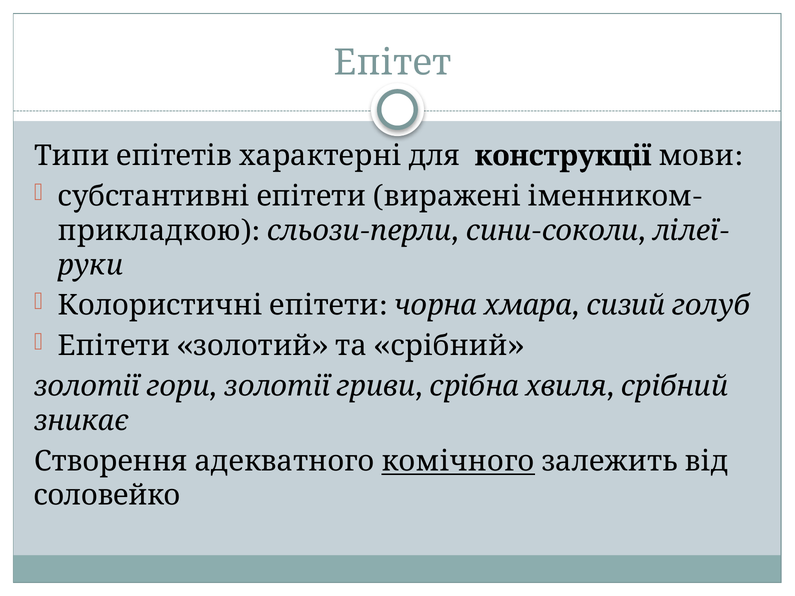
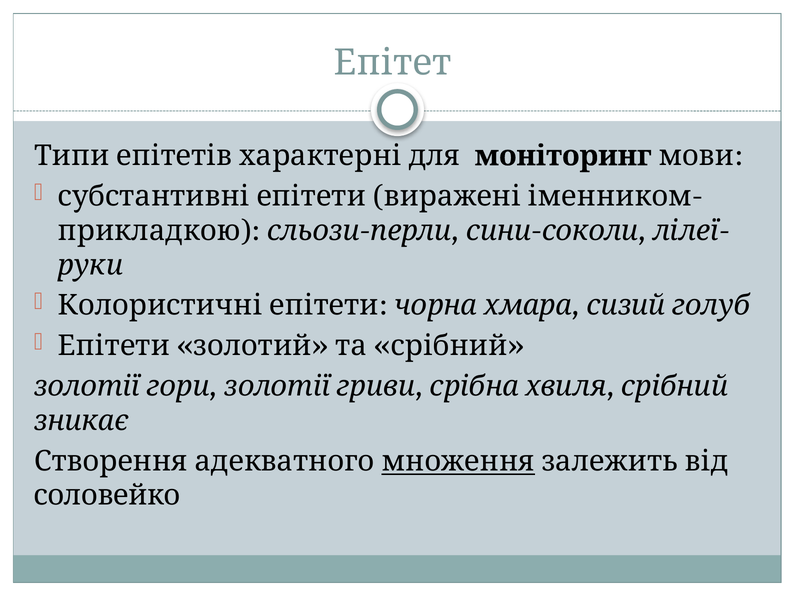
конструкції: конструкції -> моніторинг (563, 156)
комічного: комічного -> множення (458, 461)
